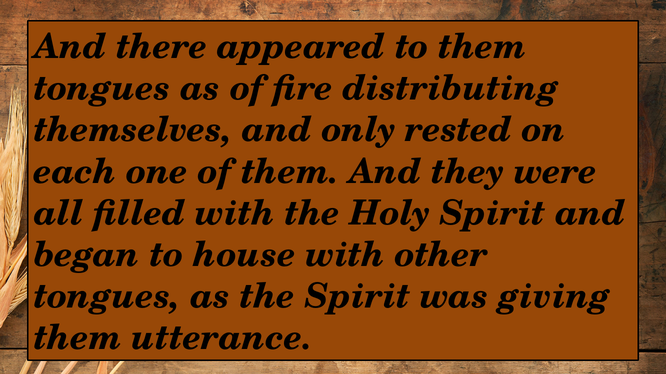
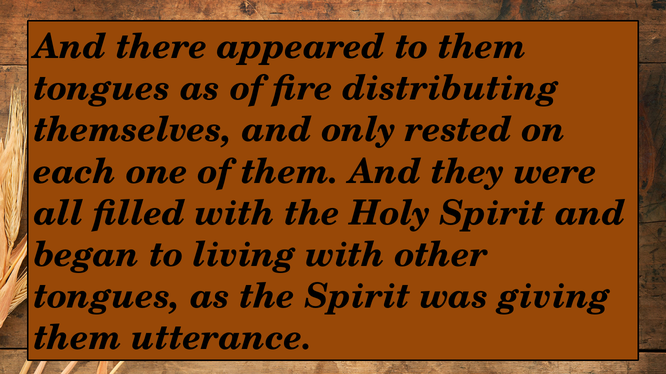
house: house -> living (244, 255)
